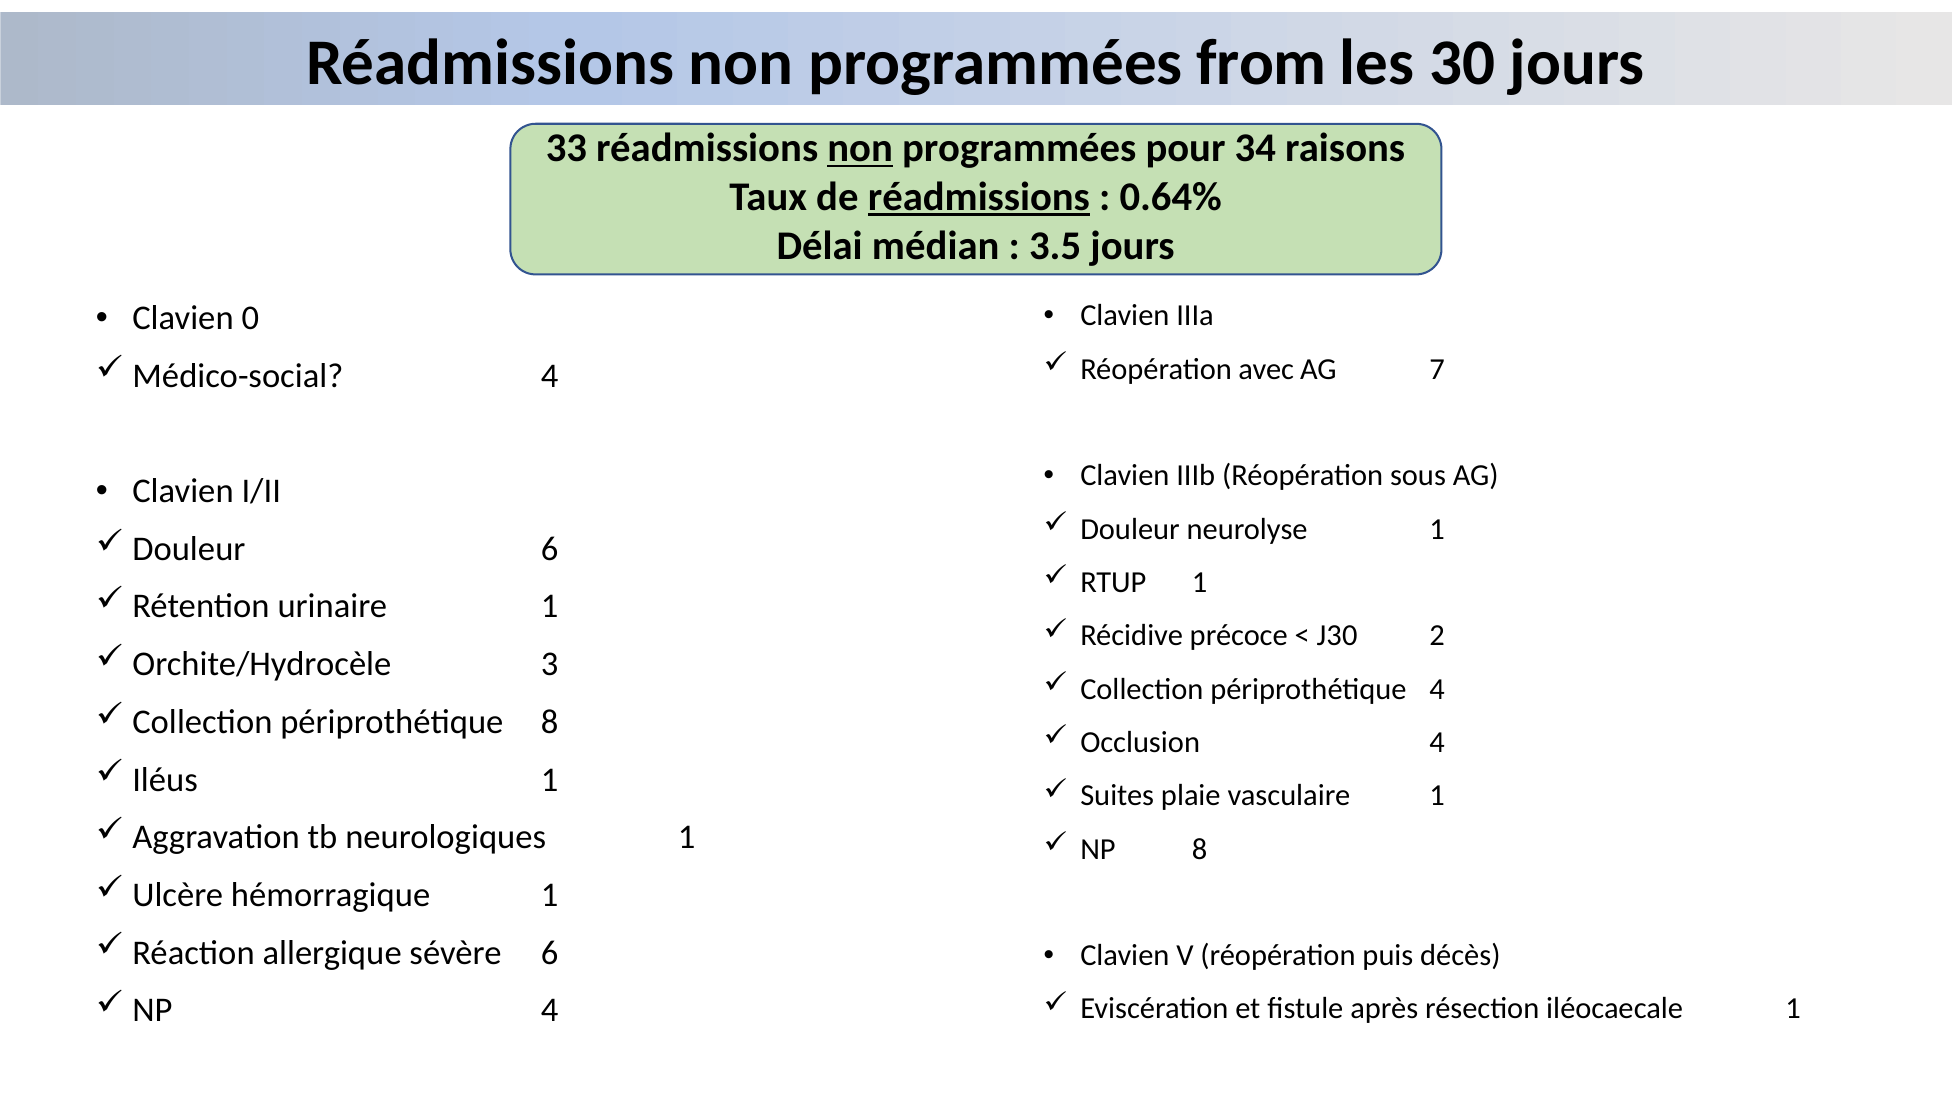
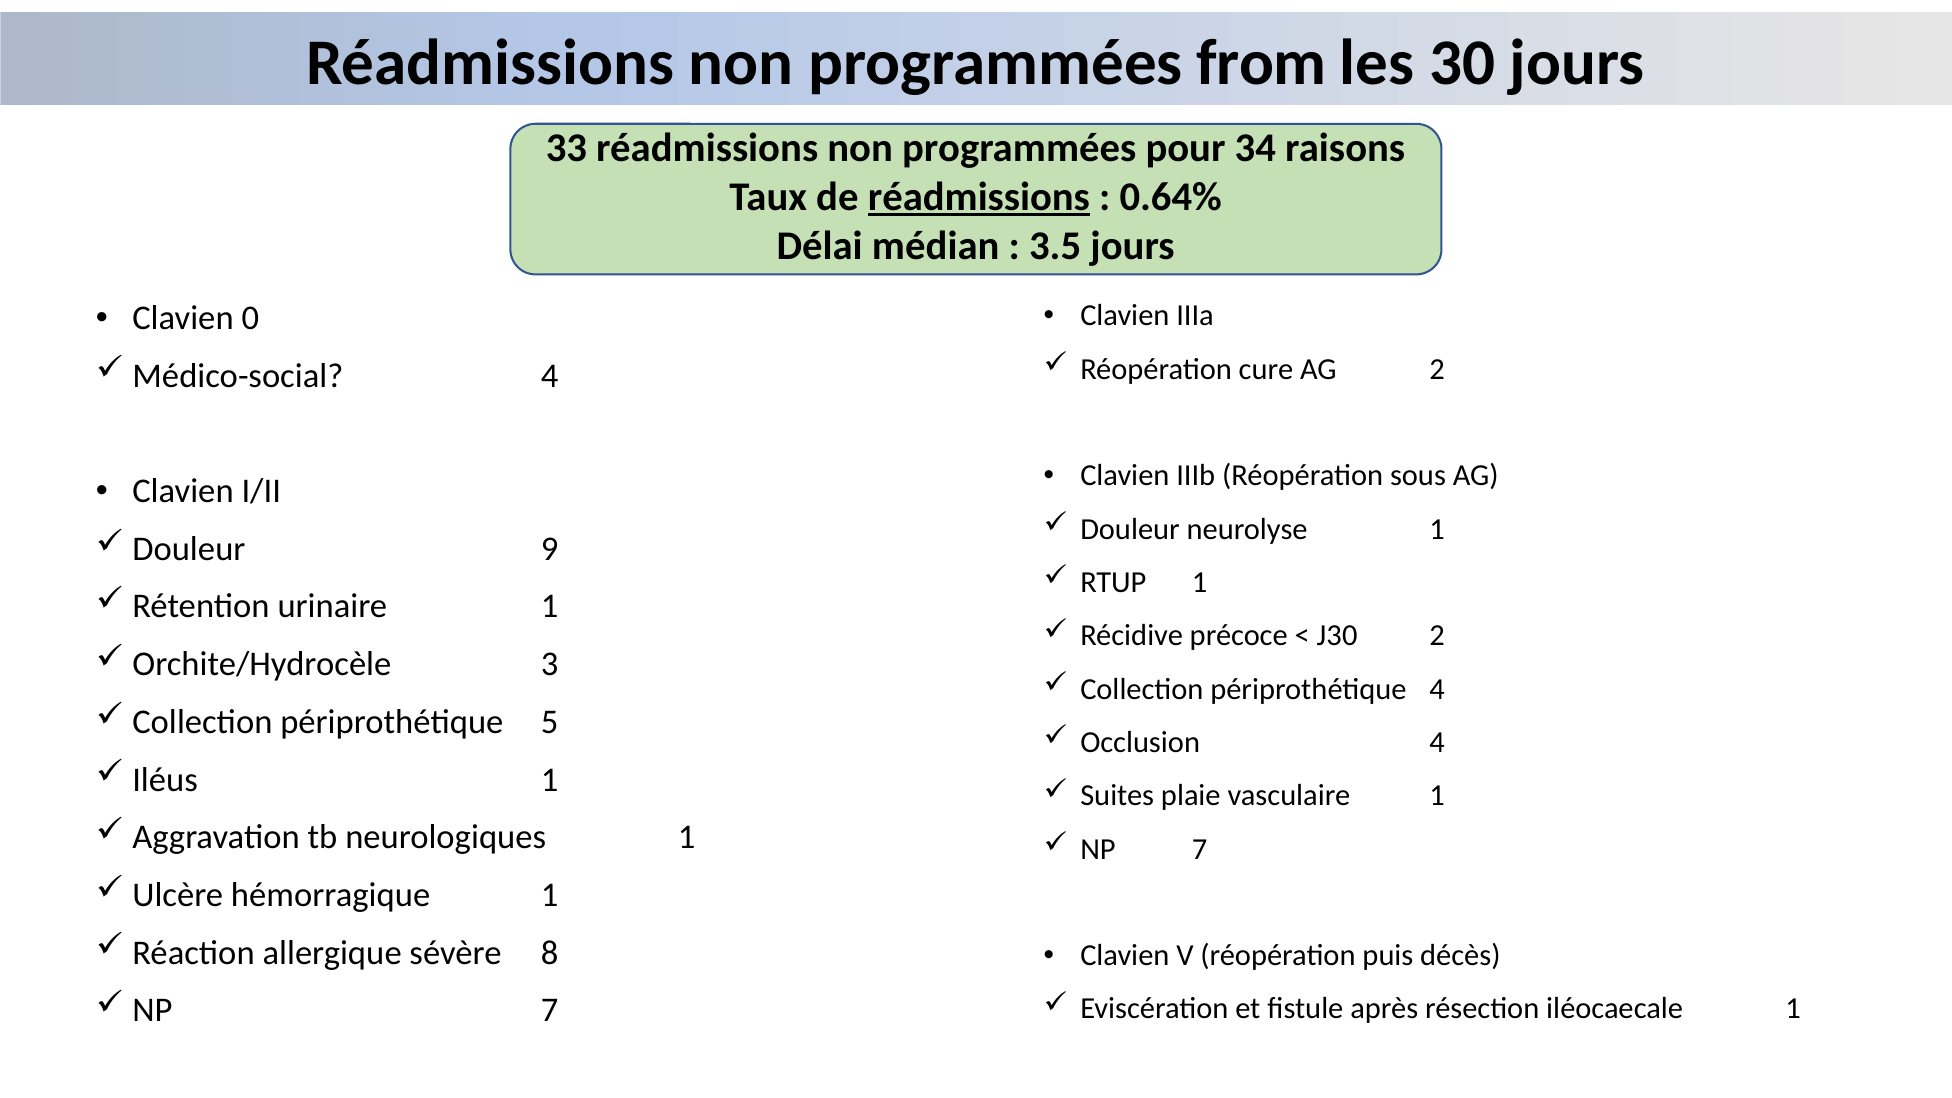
non underline: present -> none (860, 148)
avec: avec -> cure (1266, 369)
AG 7: 7 -> 2 (1437, 369)
6: 6 -> 9 (550, 549)
périprothétique 8: 8 -> 5 (550, 722)
NP 8: 8 -> 7 (1200, 849)
sévère 6: 6 -> 8 (550, 953)
4: 4 -> 7 (550, 1010)
